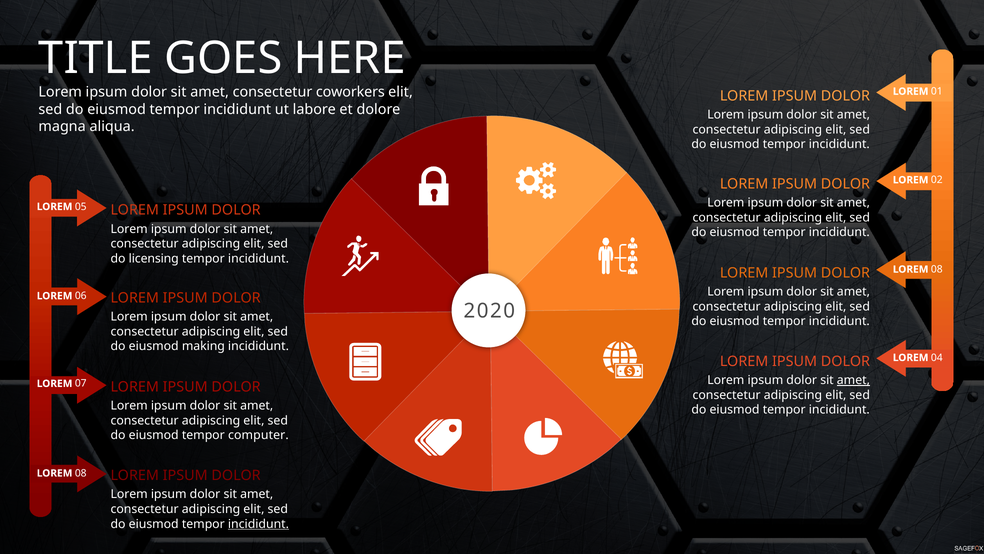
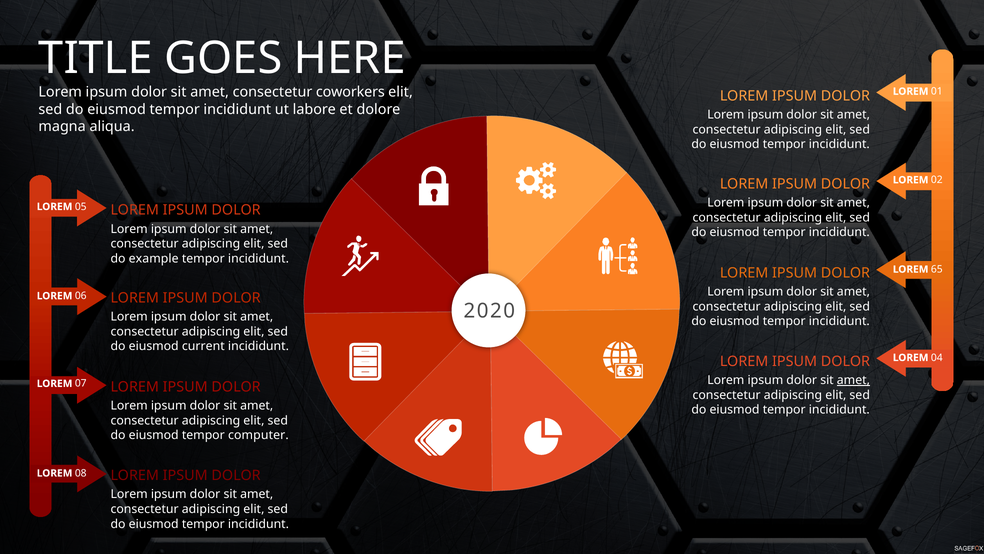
licensing: licensing -> example (154, 258)
08: 08 -> 65 (937, 269)
making: making -> current (203, 346)
incididunt underline: present -> none (258, 523)
